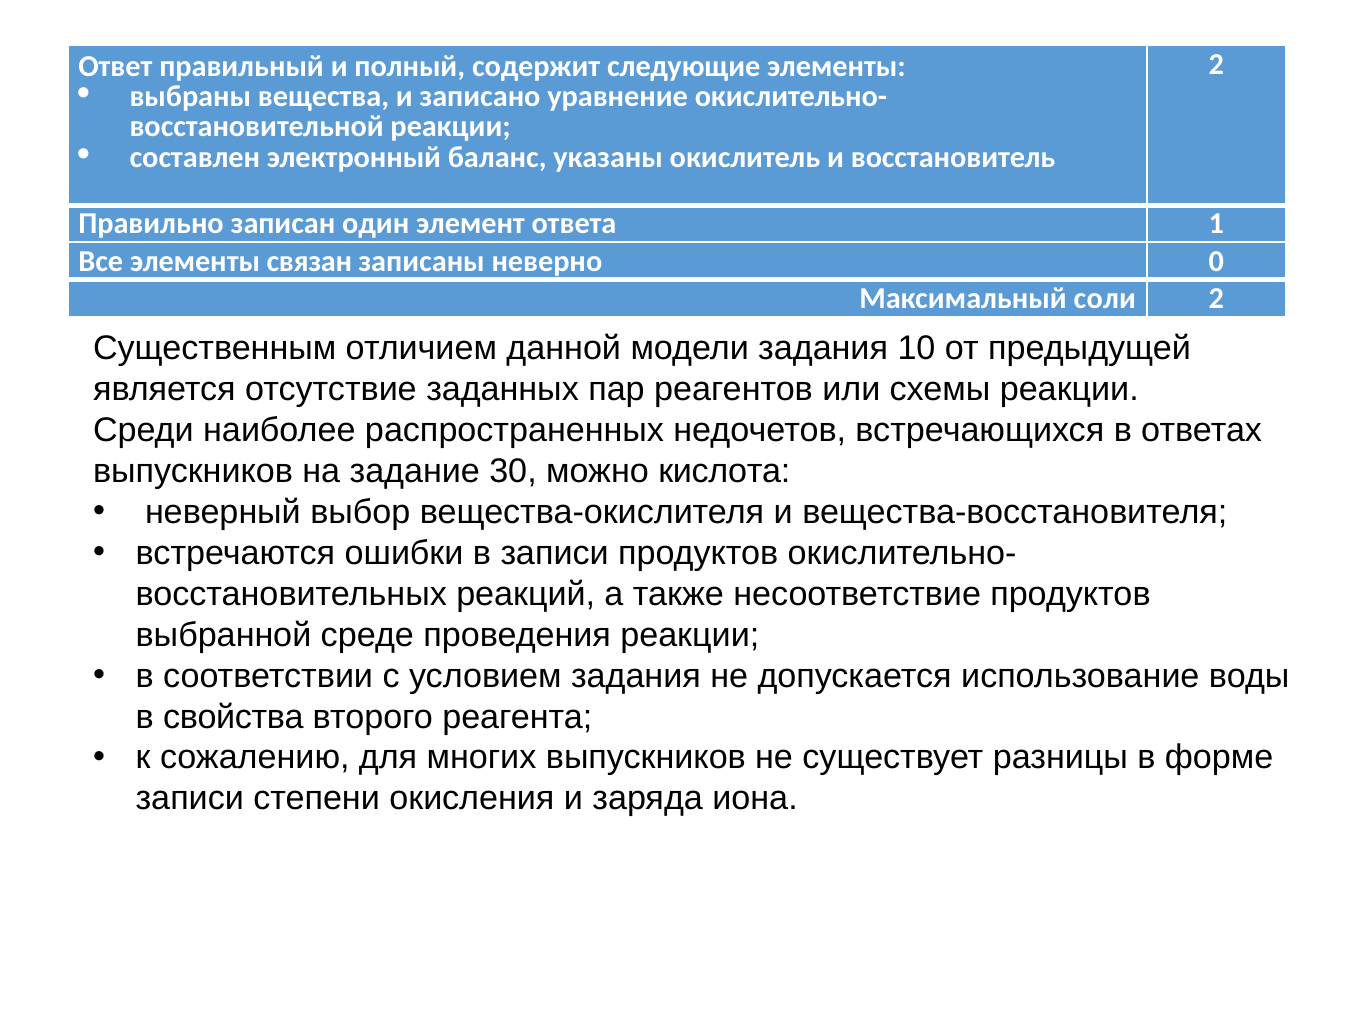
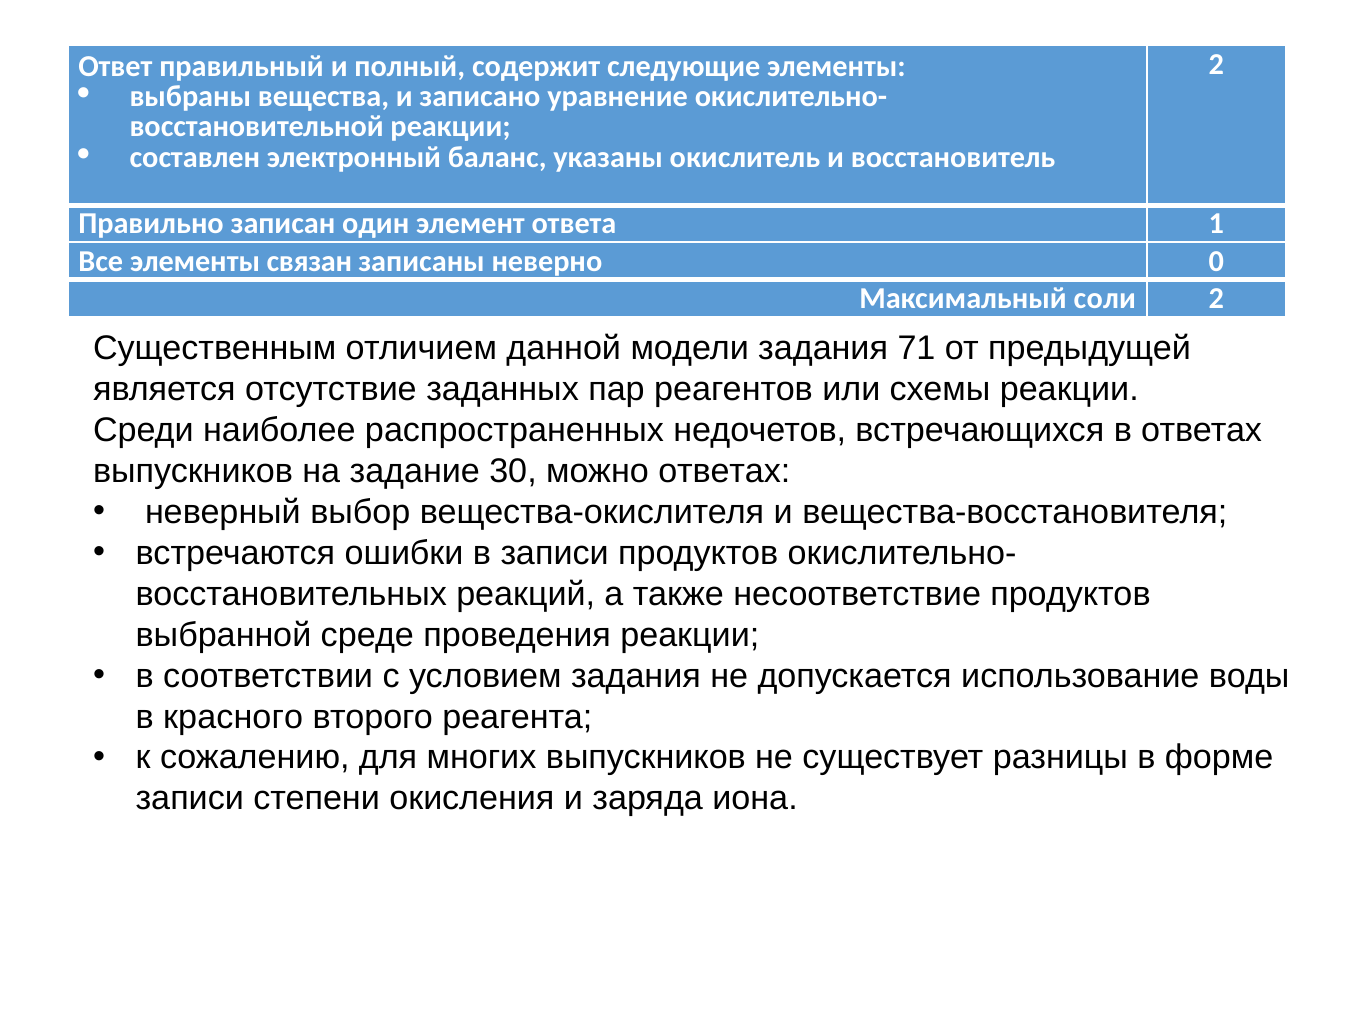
10: 10 -> 71 (916, 348)
можно кислота: кислота -> ответах (724, 471)
свойства: свойства -> красного (233, 717)
